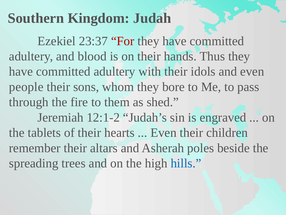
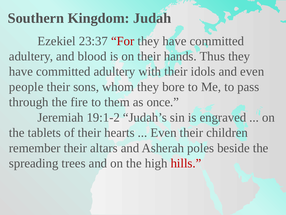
shed: shed -> once (163, 102)
12:1-2: 12:1-2 -> 19:1-2 (103, 117)
hills colour: blue -> red (186, 163)
